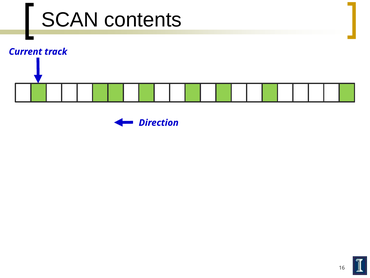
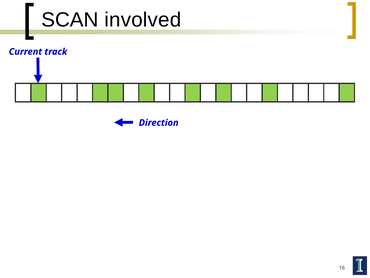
contents: contents -> involved (143, 20)
